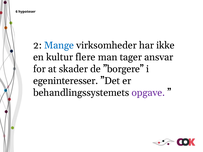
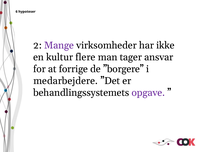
Mange colour: blue -> purple (59, 45)
skader: skader -> forrige (73, 69)
egeninteresser: egeninteresser -> medarbejdere (66, 81)
